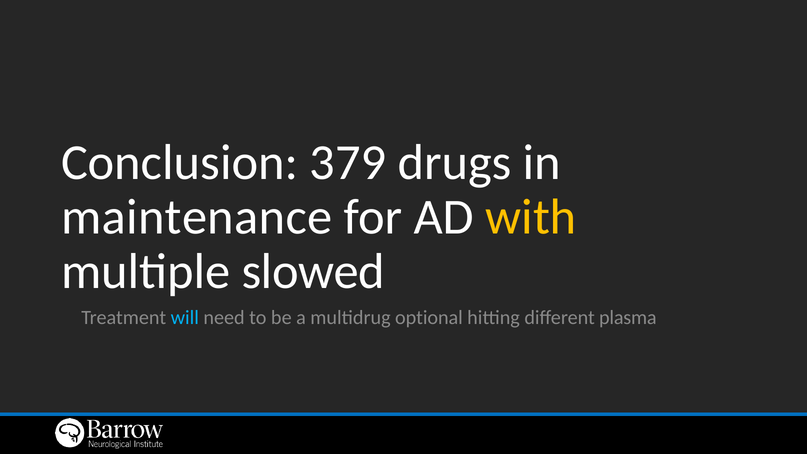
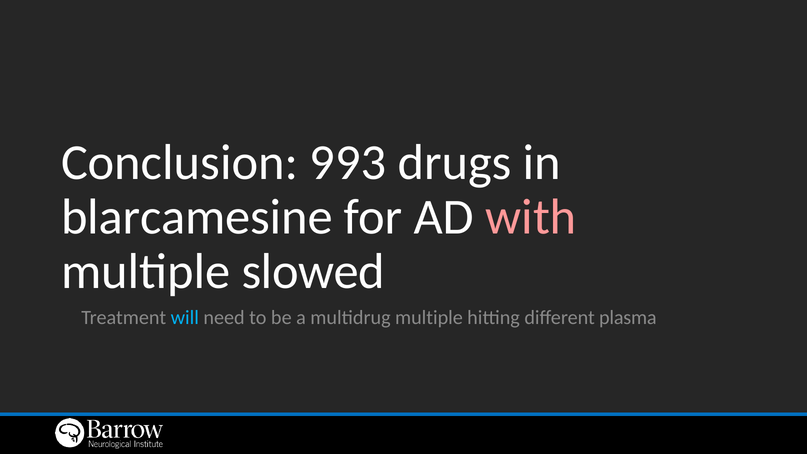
379: 379 -> 993 (348, 162)
maintenance: maintenance -> blarcamesine (197, 217)
with colour: yellow -> pink (531, 217)
multidrug optional: optional -> multiple (429, 318)
